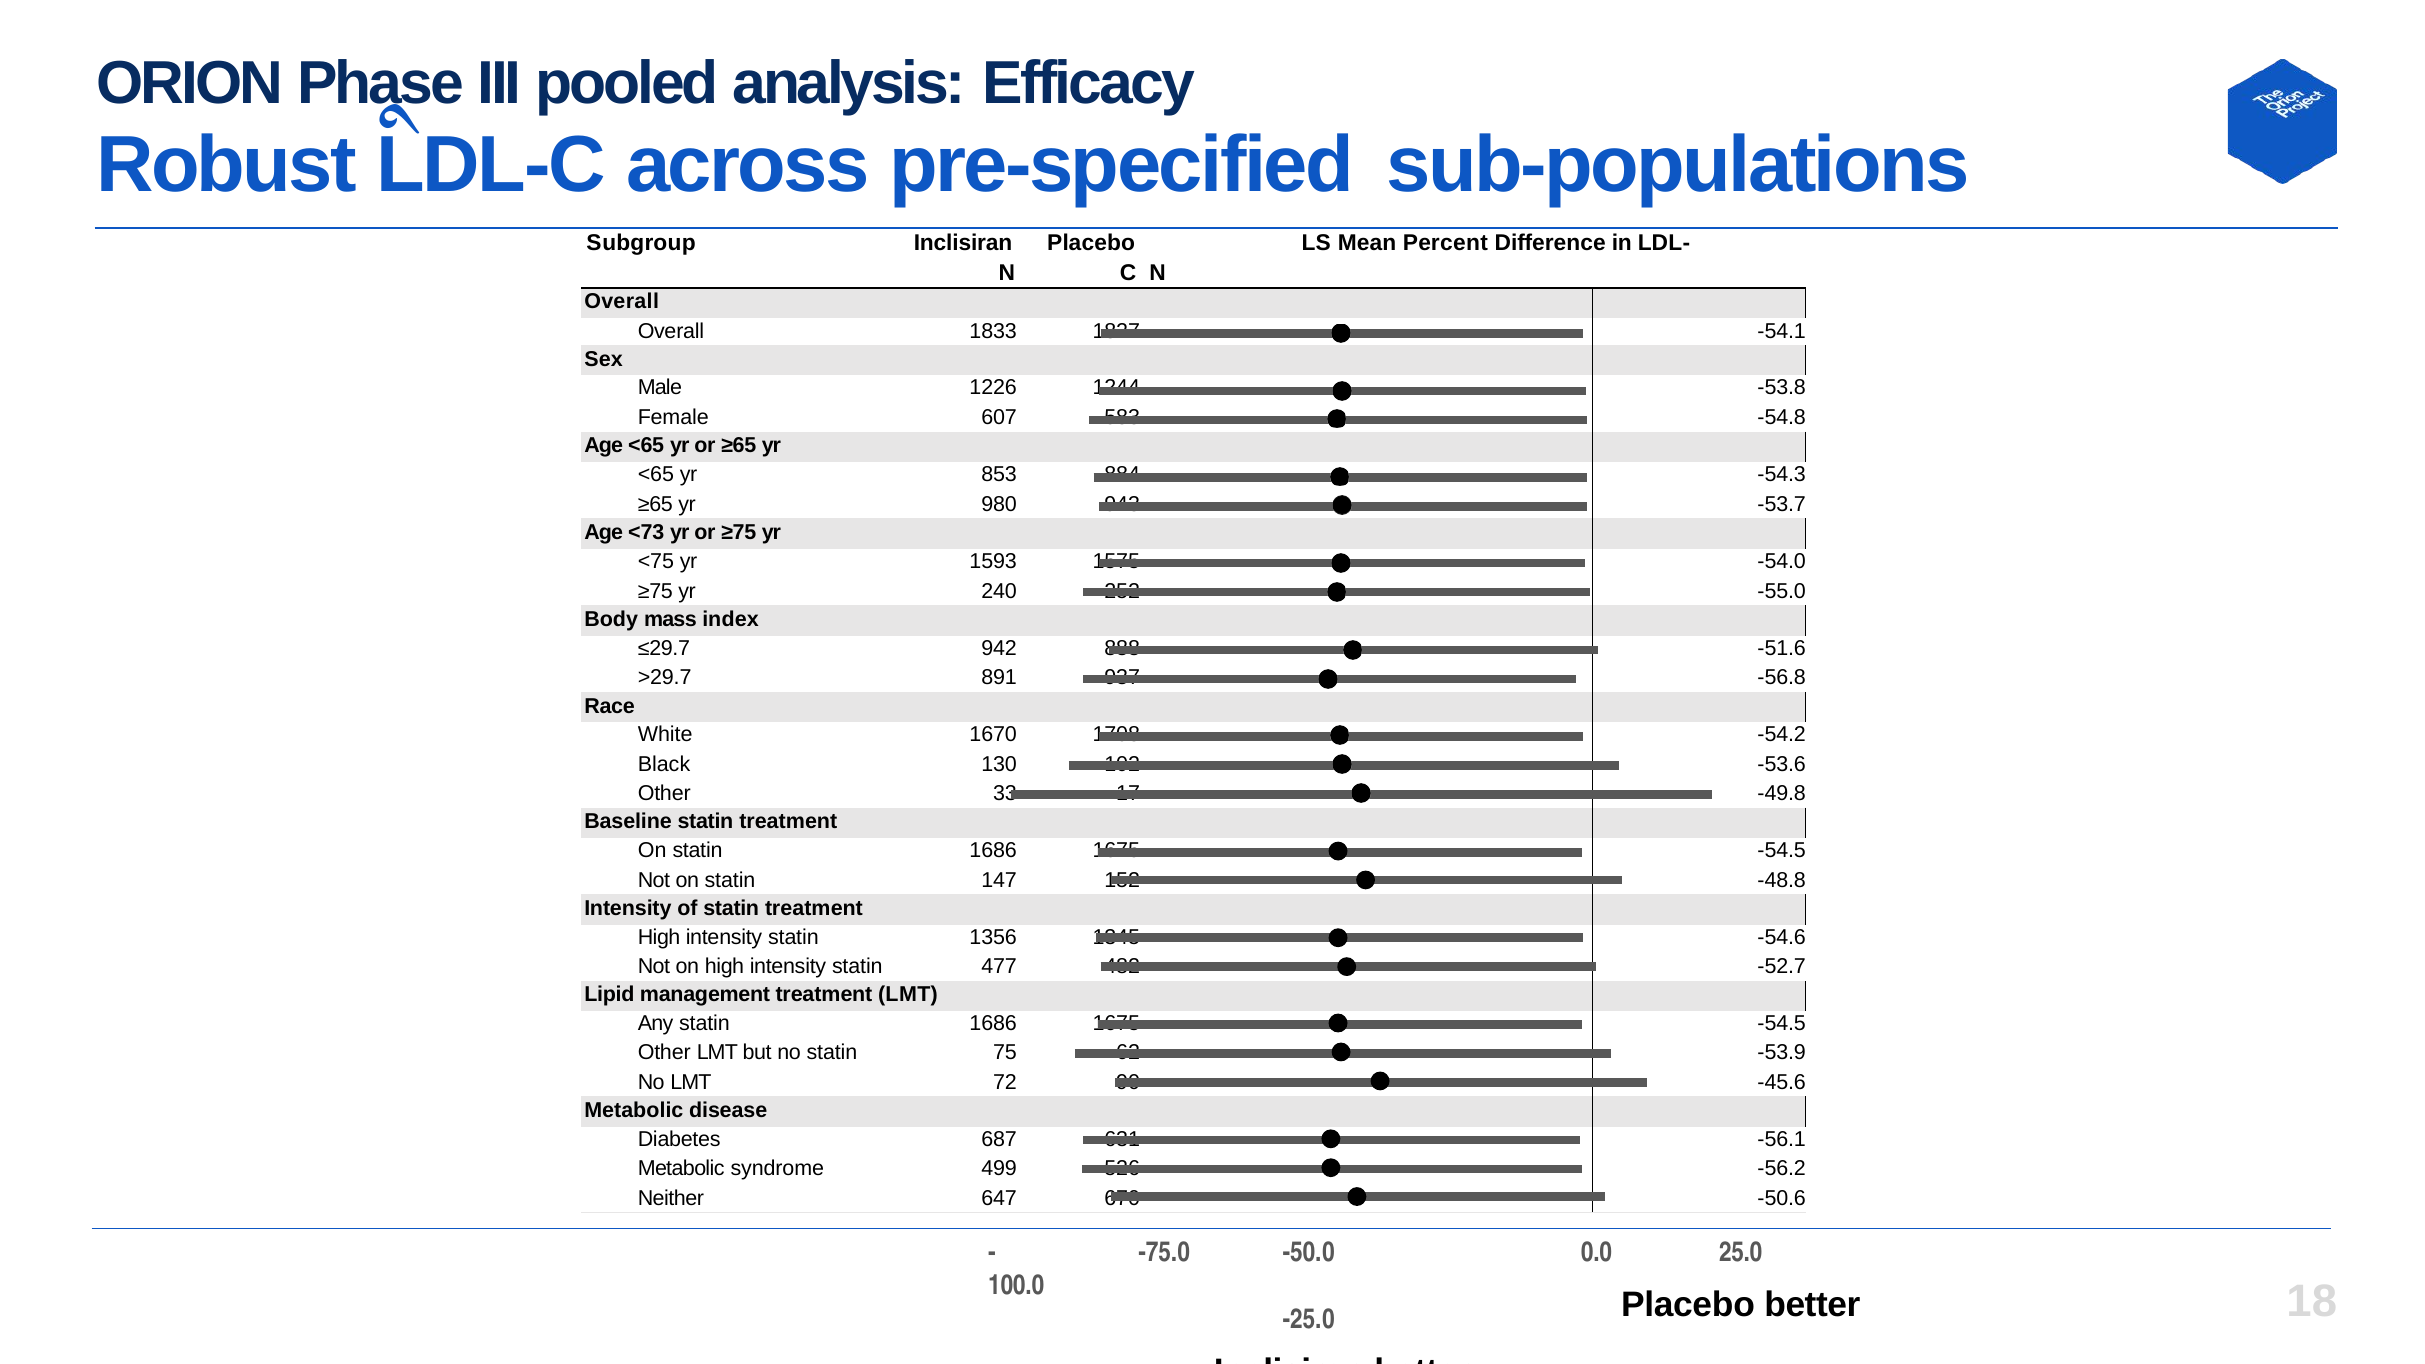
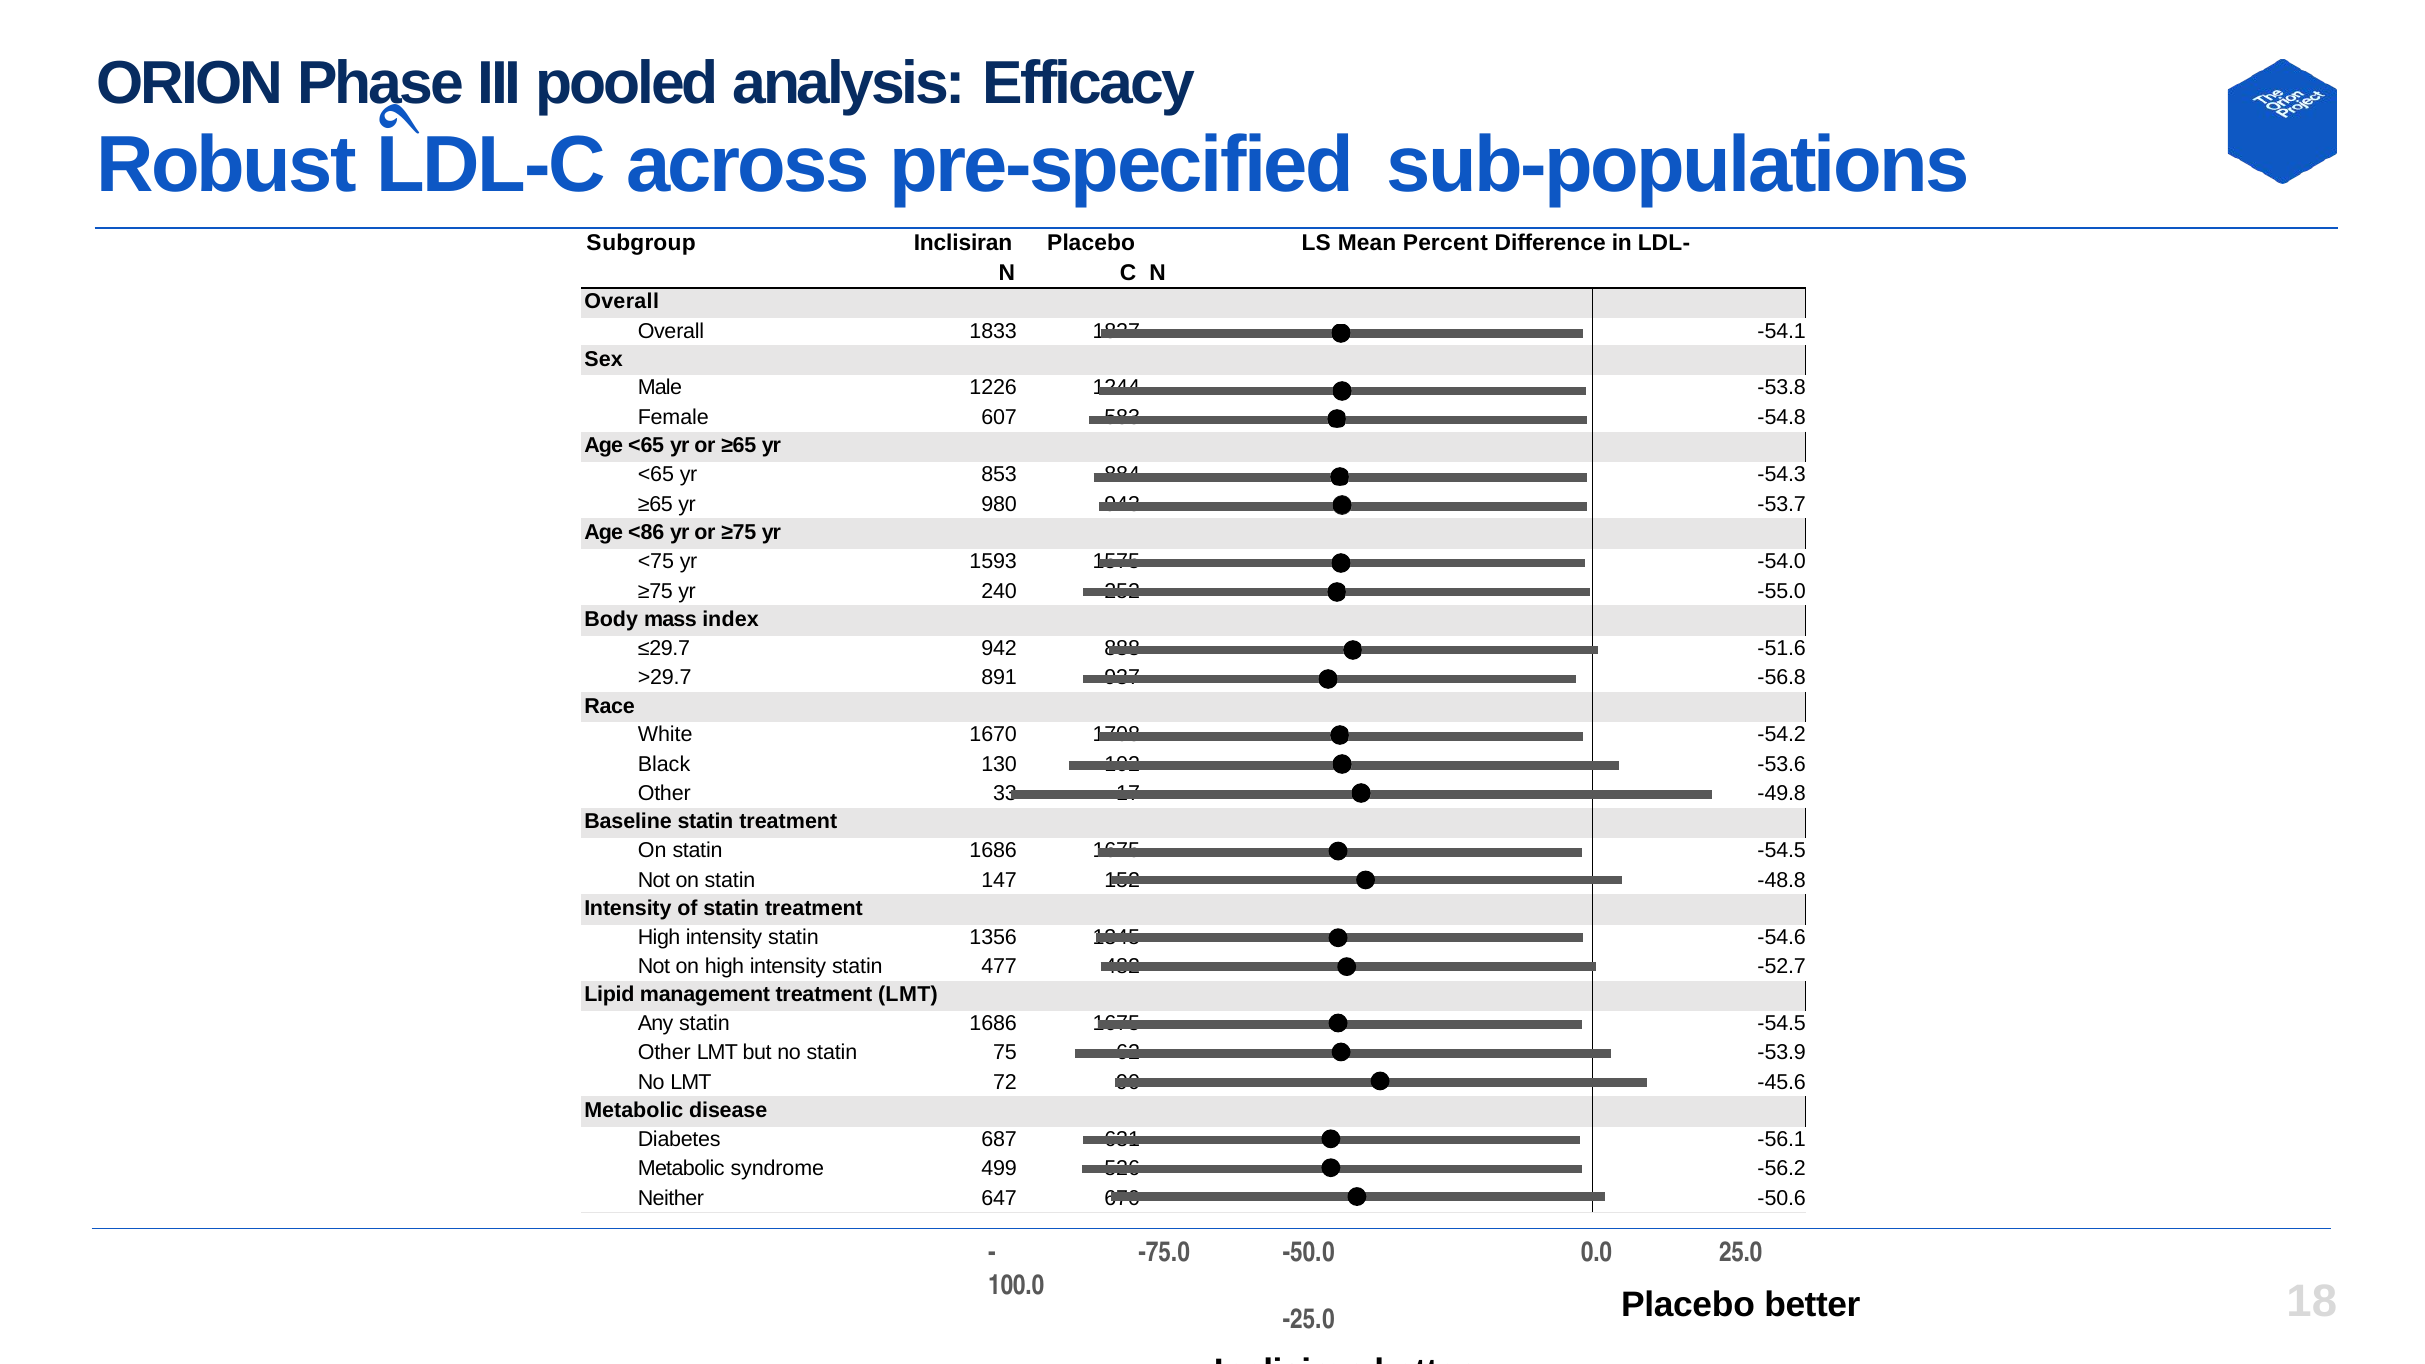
<73: <73 -> <86 (646, 532)
